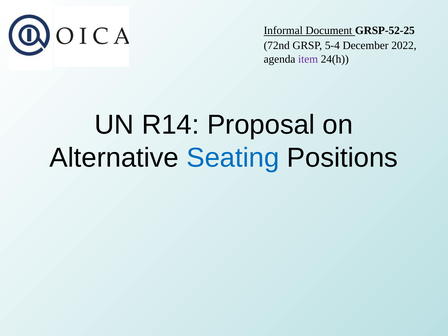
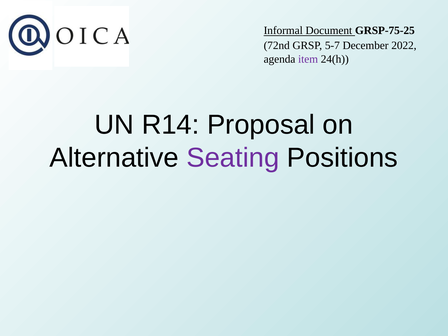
GRSP-52-25: GRSP-52-25 -> GRSP-75-25 (385, 31)
5-4: 5-4 -> 5-7 (332, 46)
Seating colour: blue -> purple (233, 158)
